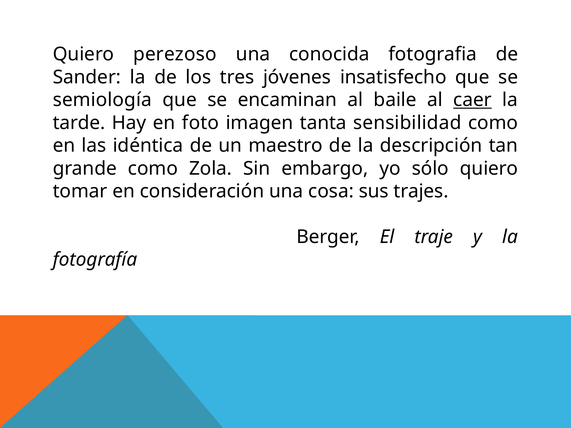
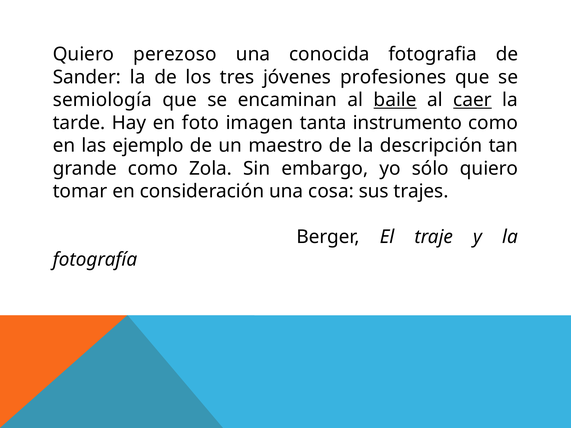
insatisfecho: insatisfecho -> profesiones (393, 77)
baile underline: none -> present (395, 100)
sensibilidad: sensibilidad -> instrumento (407, 123)
idéntica: idéntica -> ejemplo (148, 146)
